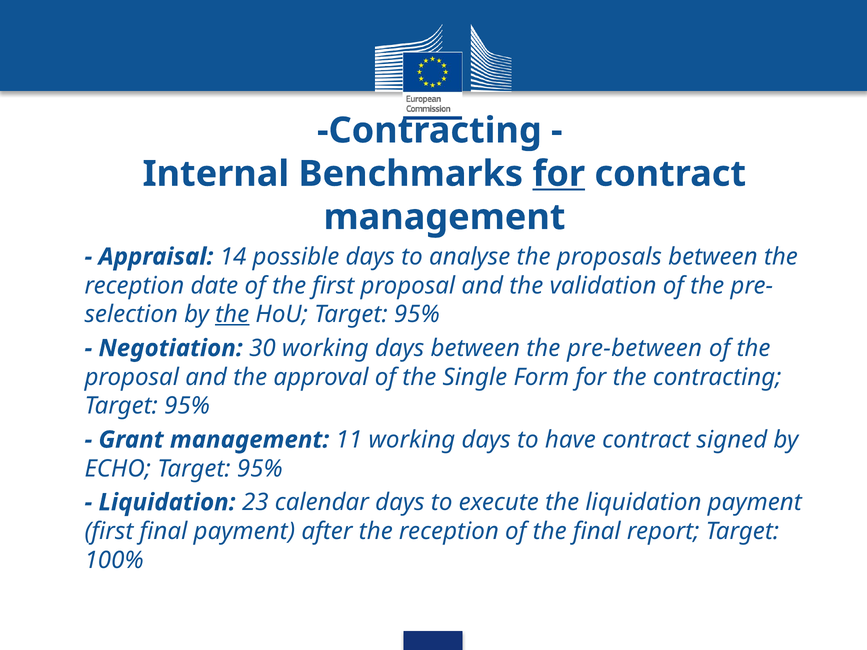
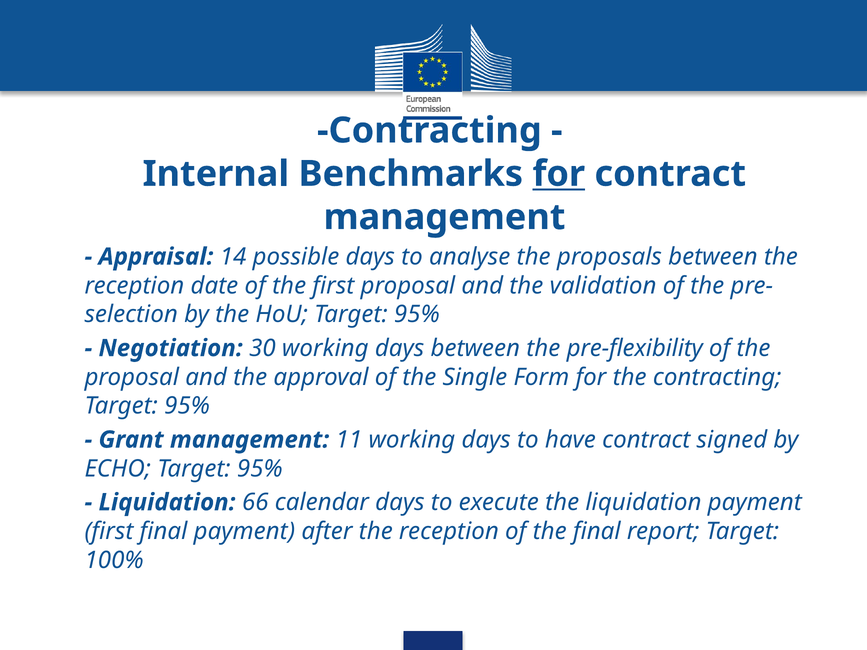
the underline: present -> none (232, 315)
pre-between: pre-between -> pre-flexibility (635, 348)
23: 23 -> 66 (255, 503)
